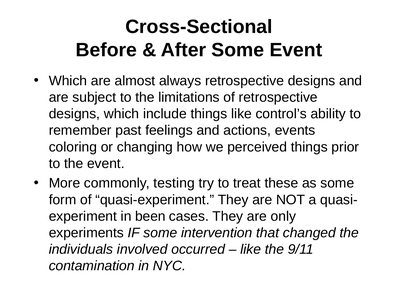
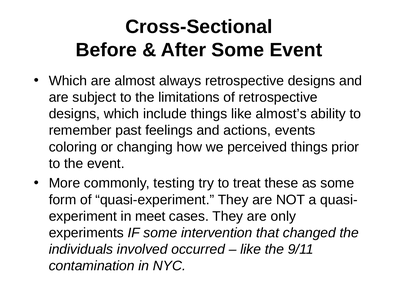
control’s: control’s -> almost’s (281, 114)
been: been -> meet (150, 217)
